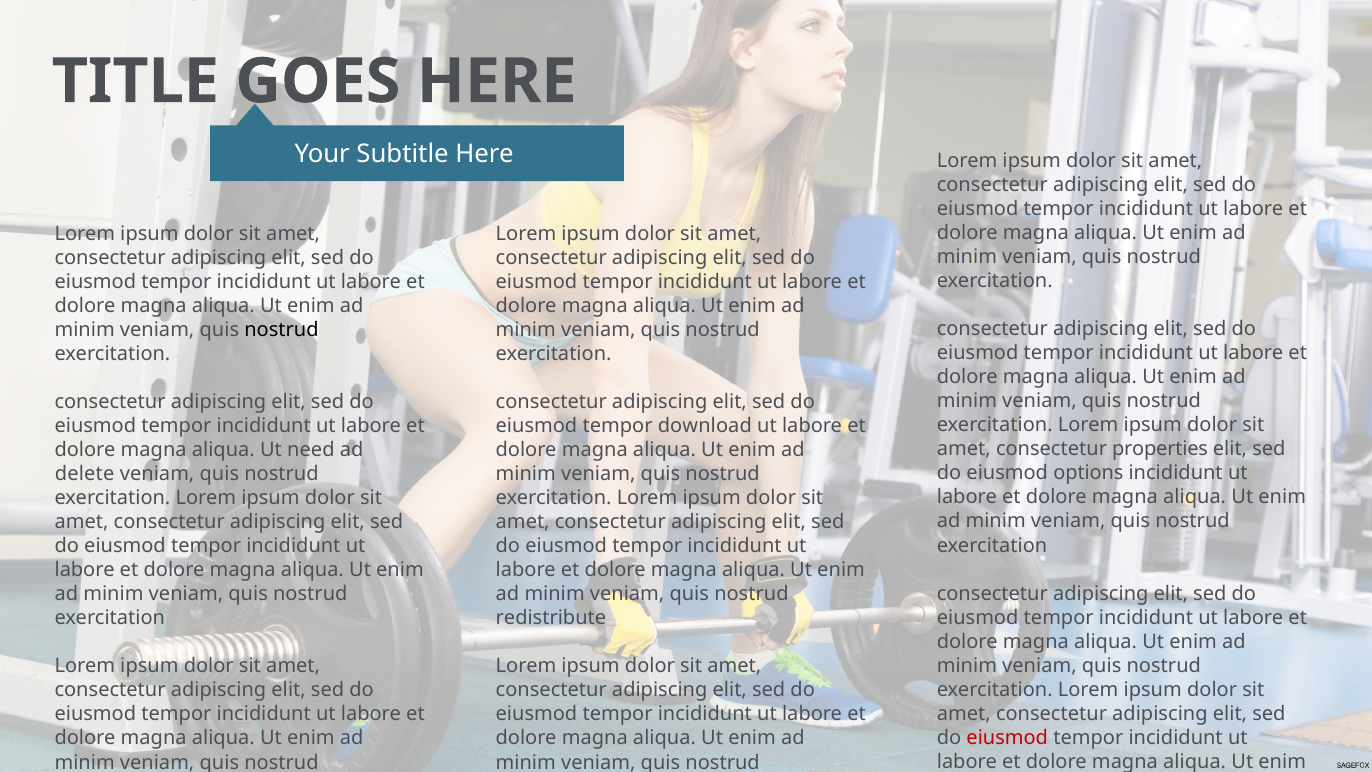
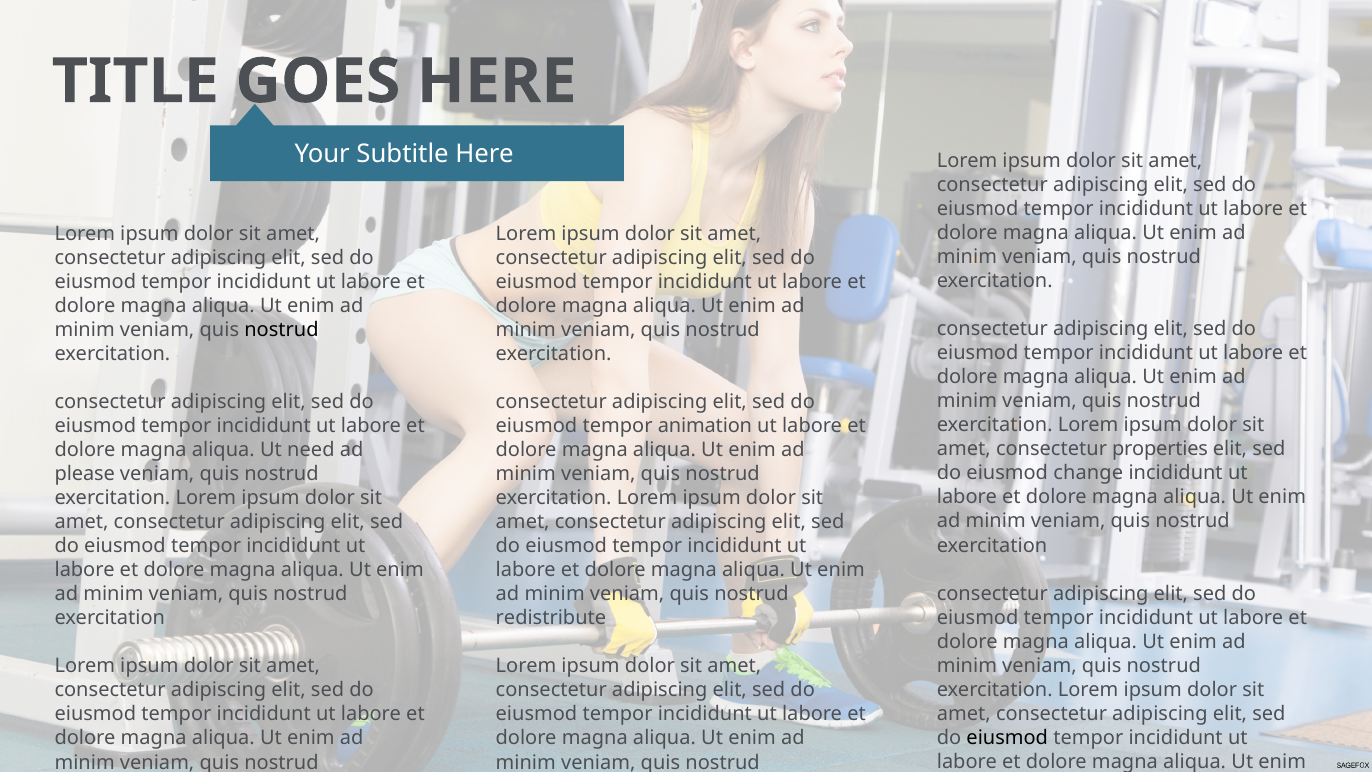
download: download -> animation (705, 426)
options: options -> change (1088, 473)
delete: delete -> please (85, 474)
eiusmod colour: red -> black (1007, 737)
